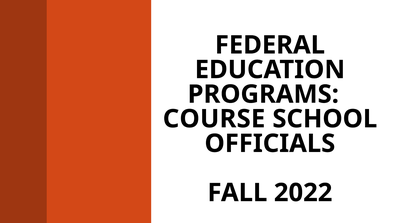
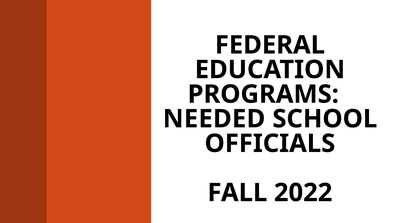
COURSE: COURSE -> NEEDED (214, 119)
